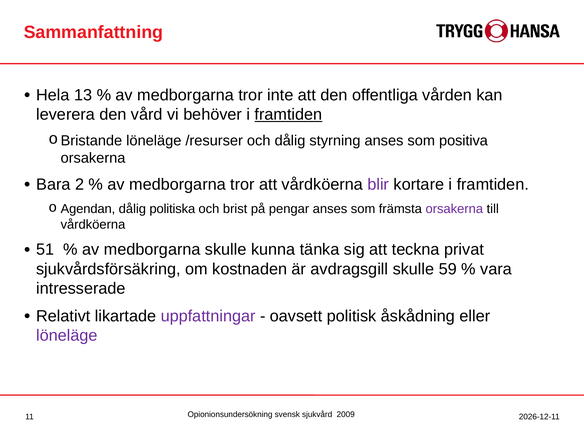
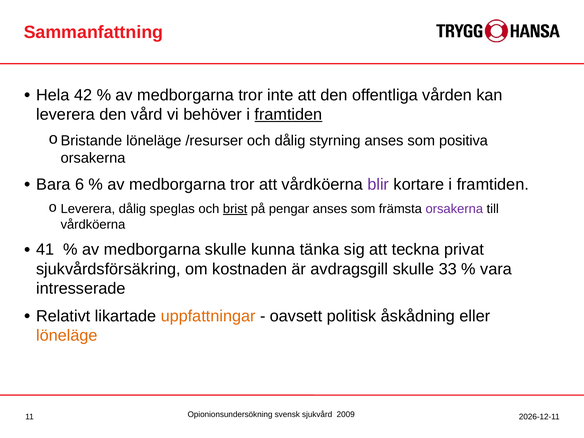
13: 13 -> 42 (83, 95)
2: 2 -> 6 (80, 184)
Agendan: Agendan -> Leverera (88, 209)
politiska: politiska -> speglas (172, 209)
brist underline: none -> present (235, 209)
51: 51 -> 41 (45, 250)
59: 59 -> 33 (448, 269)
uppfattningar colour: purple -> orange (208, 316)
löneläge colour: purple -> orange (67, 336)
